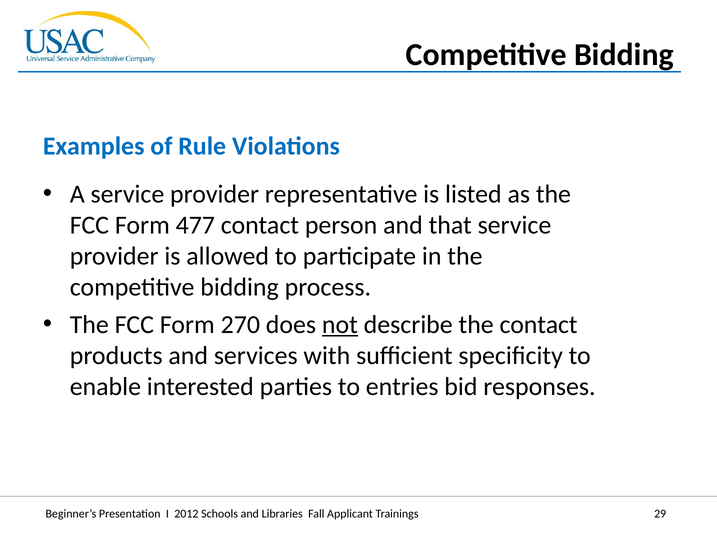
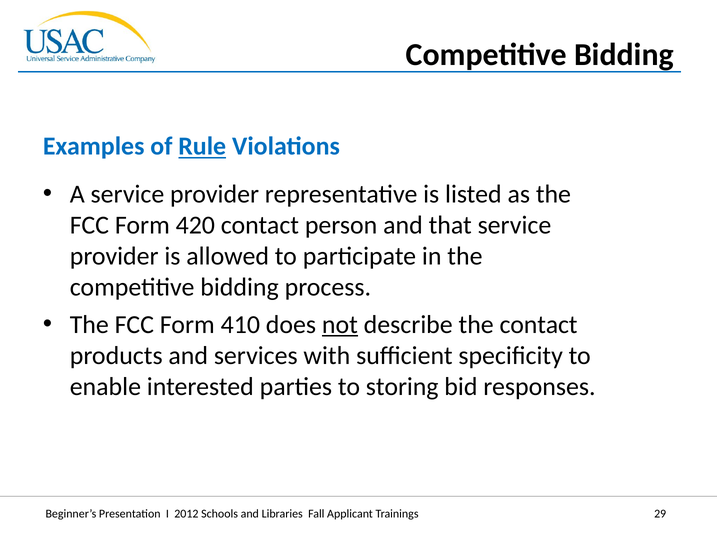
Rule underline: none -> present (202, 146)
477: 477 -> 420 (195, 225)
270: 270 -> 410 (240, 324)
entries: entries -> storing (402, 386)
